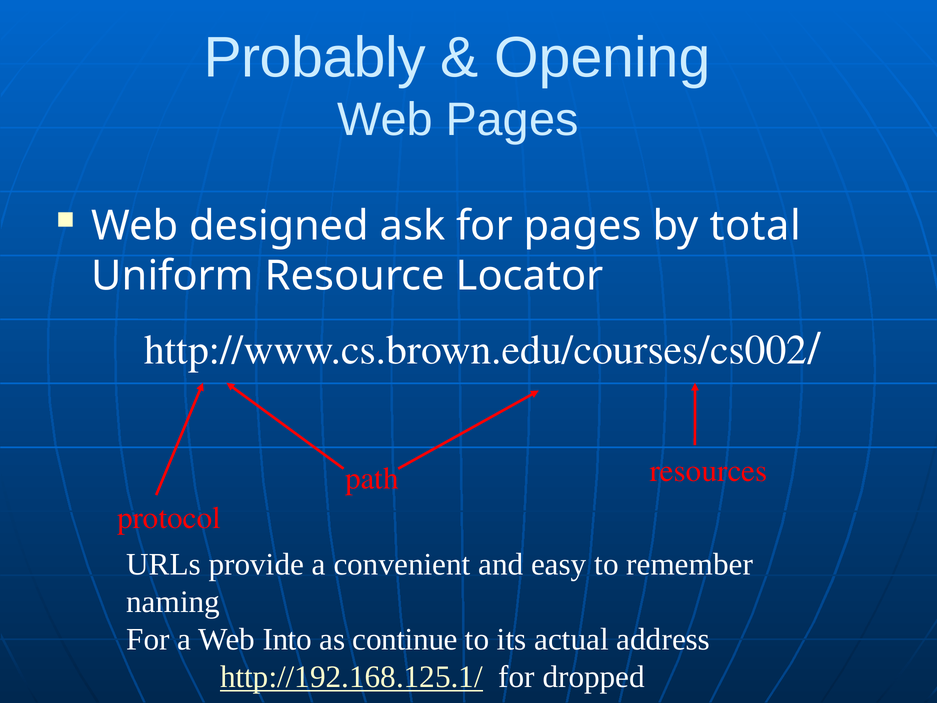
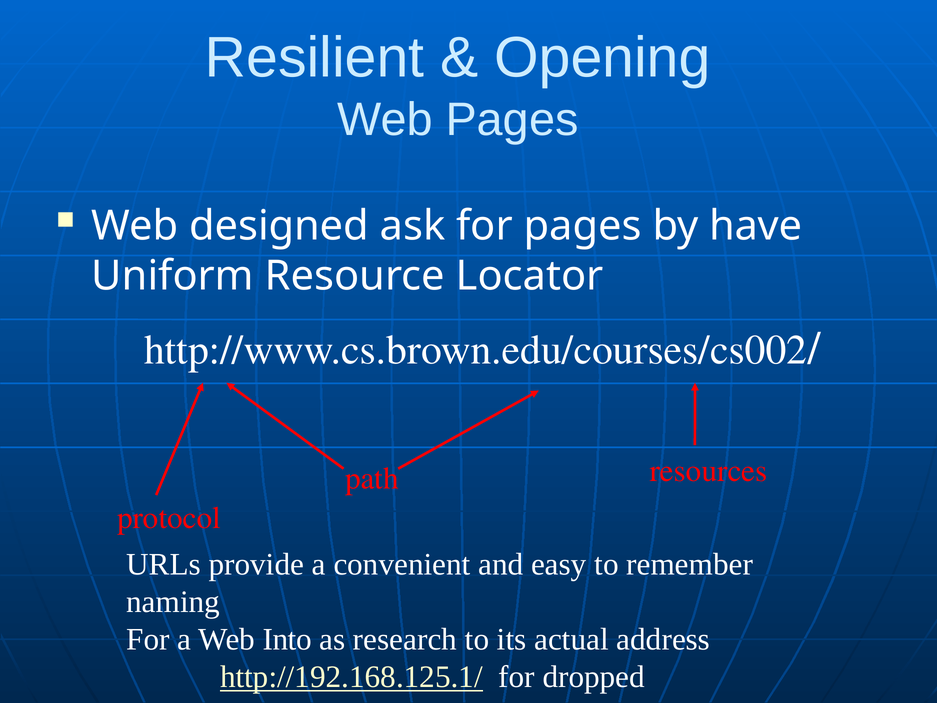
Probably: Probably -> Resilient (315, 58)
total: total -> have (756, 226)
continue: continue -> research (405, 639)
